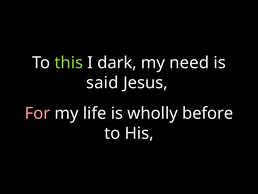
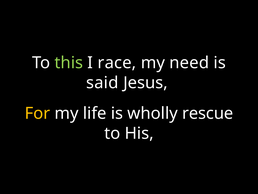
dark: dark -> race (117, 63)
For colour: pink -> yellow (37, 113)
before: before -> rescue (208, 113)
